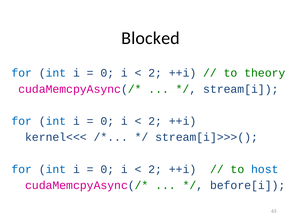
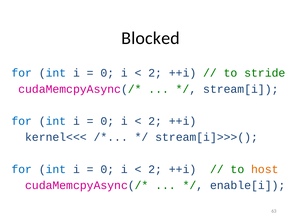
theory: theory -> stride (265, 73)
host colour: blue -> orange (265, 169)
before[i: before[i -> enable[i (248, 185)
